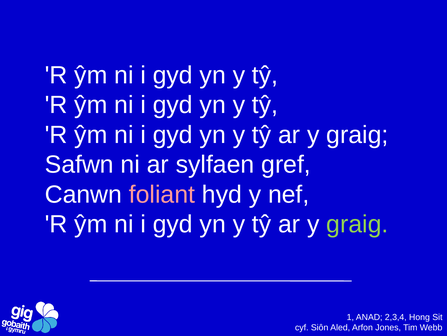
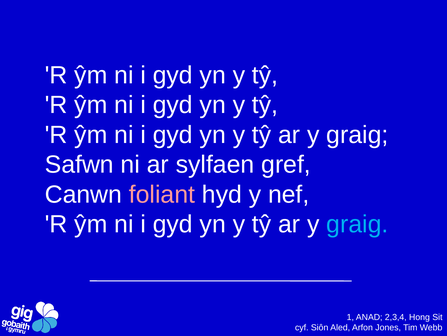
graig colour: light green -> light blue (357, 224)
